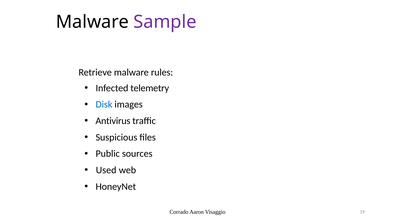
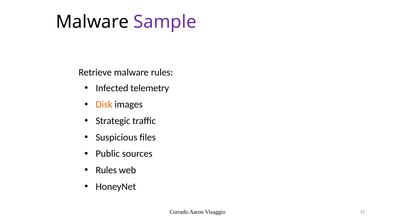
Disk colour: blue -> orange (104, 105)
Antivirus: Antivirus -> Strategic (113, 121)
Used: Used -> Rules (106, 170)
